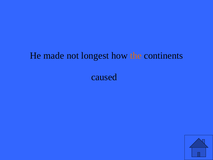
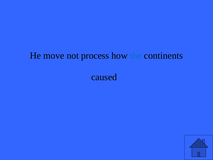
made: made -> move (54, 56)
longest: longest -> process (95, 56)
the colour: orange -> blue (136, 56)
